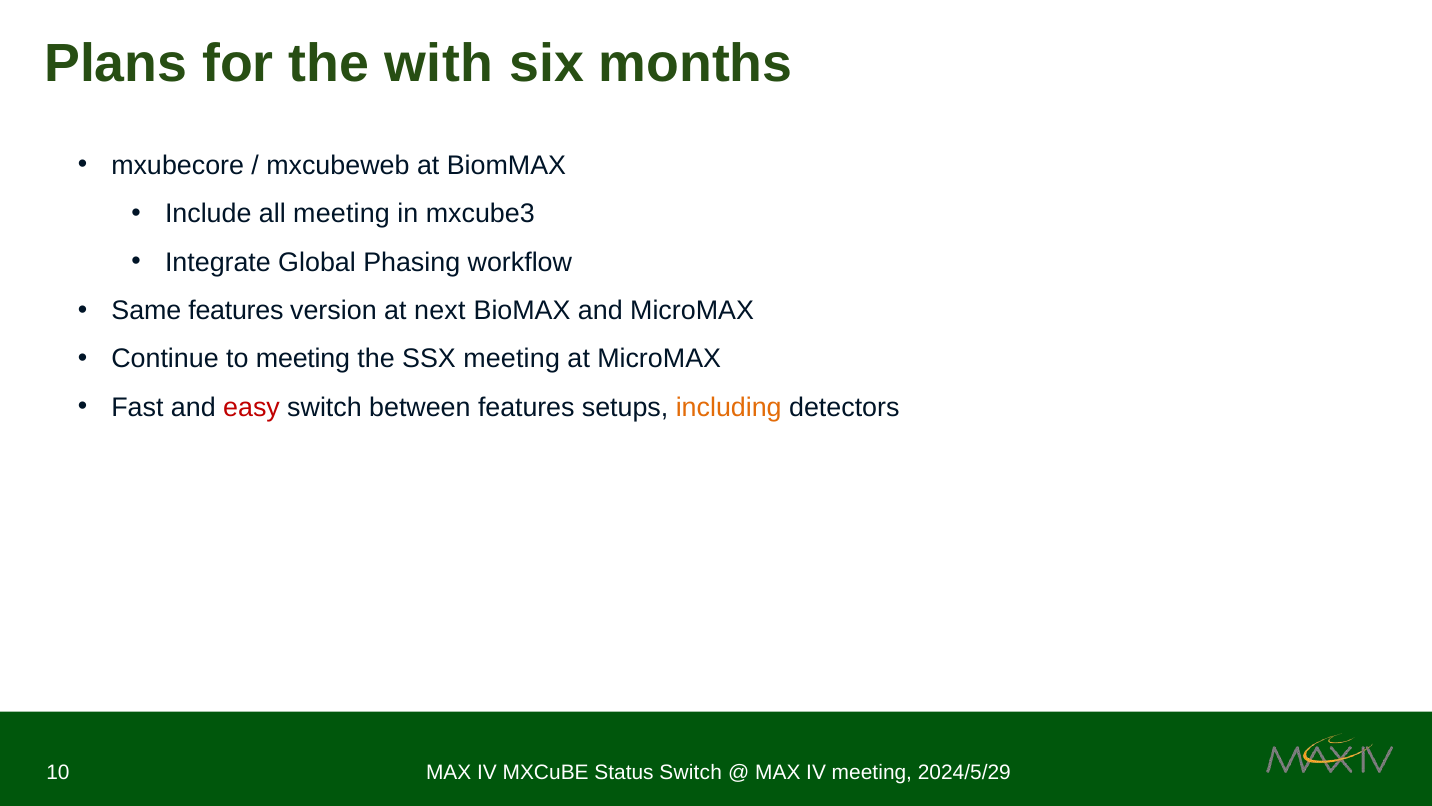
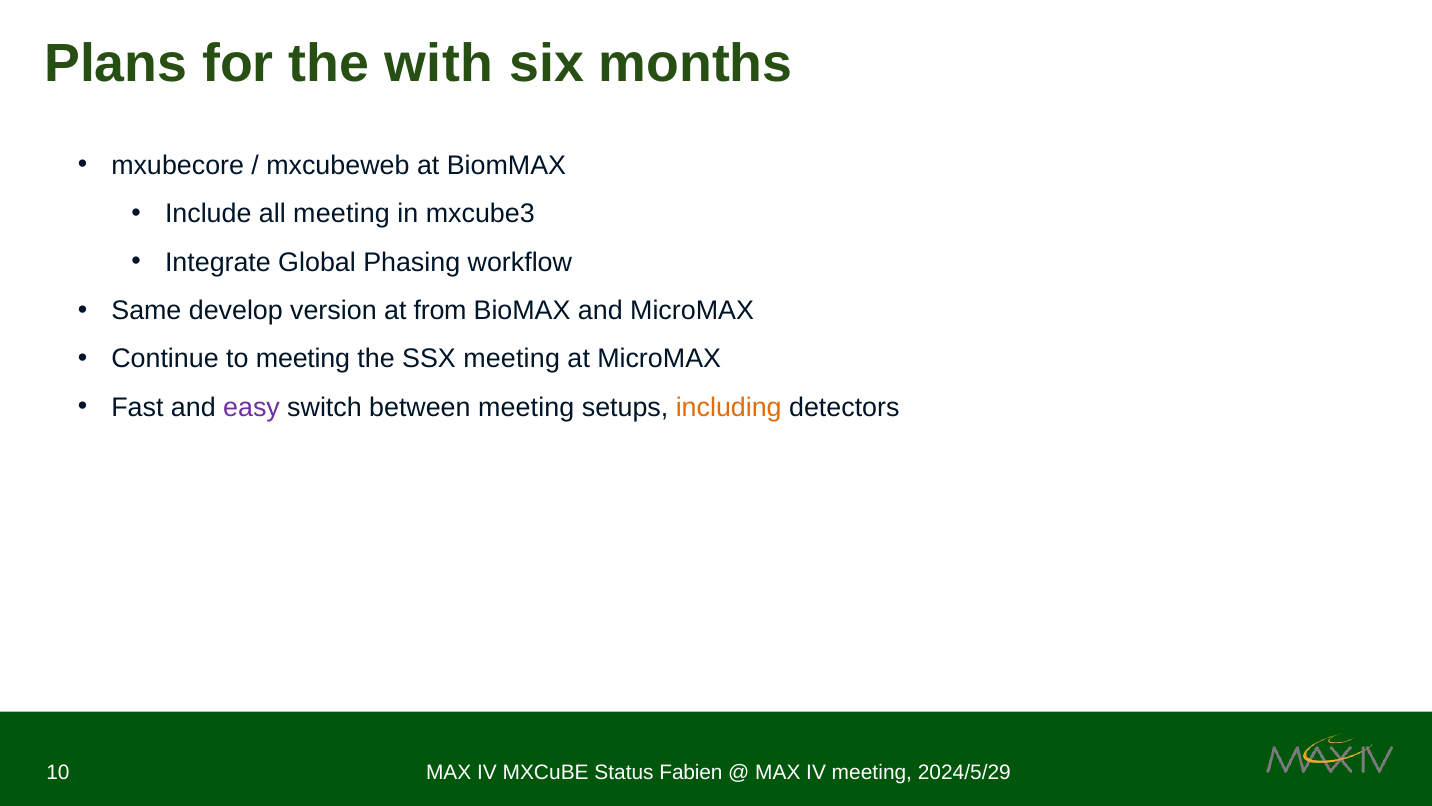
Same features: features -> develop (236, 310)
next: next -> from (440, 310)
easy colour: red -> purple (252, 407)
between features: features -> meeting (526, 407)
Status Switch: Switch -> Fabien (691, 772)
